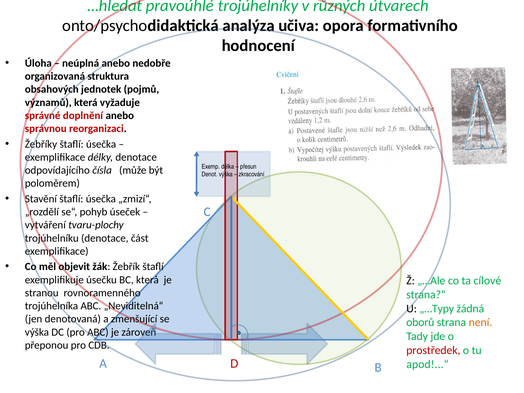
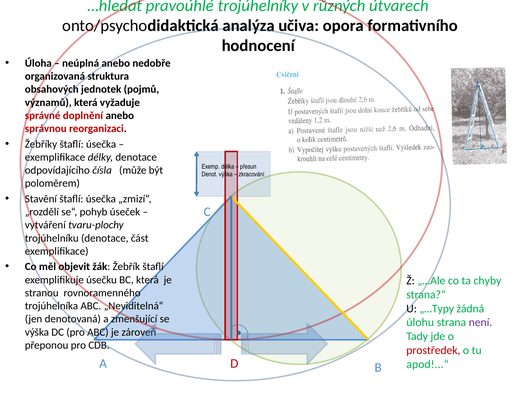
cílové: cílové -> chyby (487, 281)
oborů: oborů -> úlohu (420, 322)
není colour: orange -> purple (480, 322)
